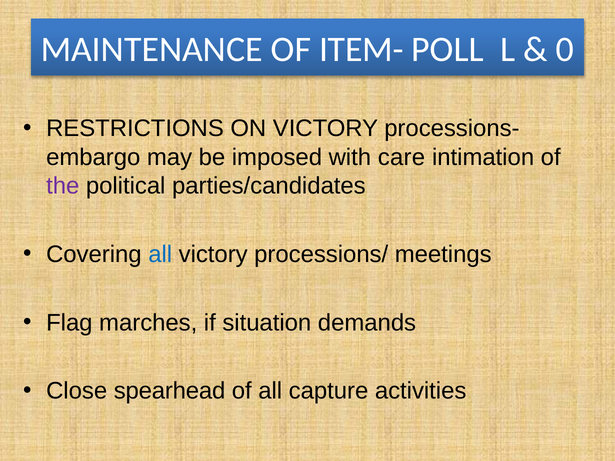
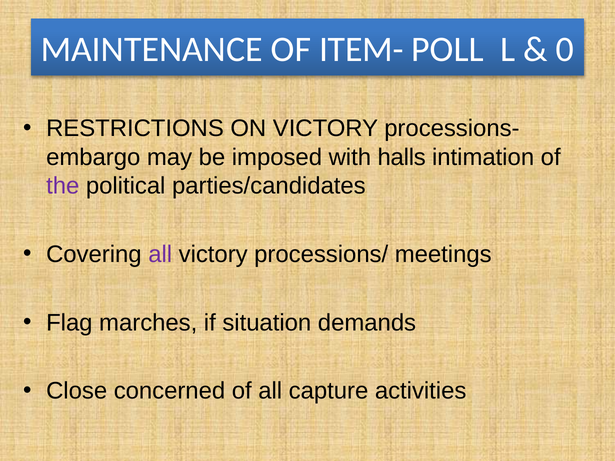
care: care -> halls (402, 157)
all colour: blue -> purple (160, 254)
spearhead: spearhead -> concerned (169, 391)
